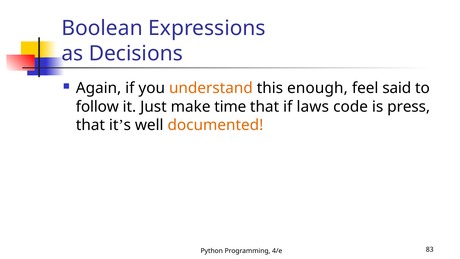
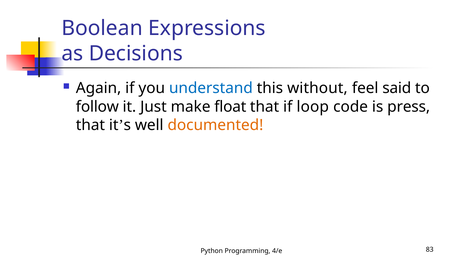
understand colour: orange -> blue (211, 88)
enough: enough -> without (317, 88)
time: time -> float (230, 107)
laws: laws -> loop (313, 107)
